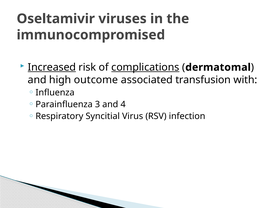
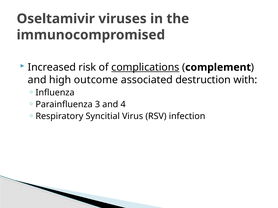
Increased underline: present -> none (52, 67)
dermatomal: dermatomal -> complement (218, 67)
transfusion: transfusion -> destruction (203, 80)
